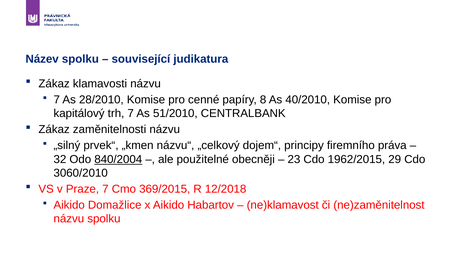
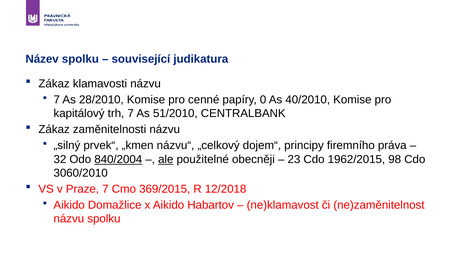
8: 8 -> 0 (263, 100)
ale underline: none -> present (166, 159)
29: 29 -> 98 (395, 159)
